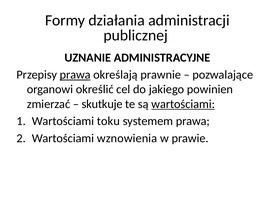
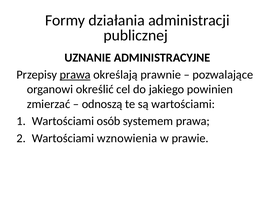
skutkuje: skutkuje -> odnoszą (102, 104)
wartościami underline: present -> none (183, 104)
toku: toku -> osób (109, 121)
